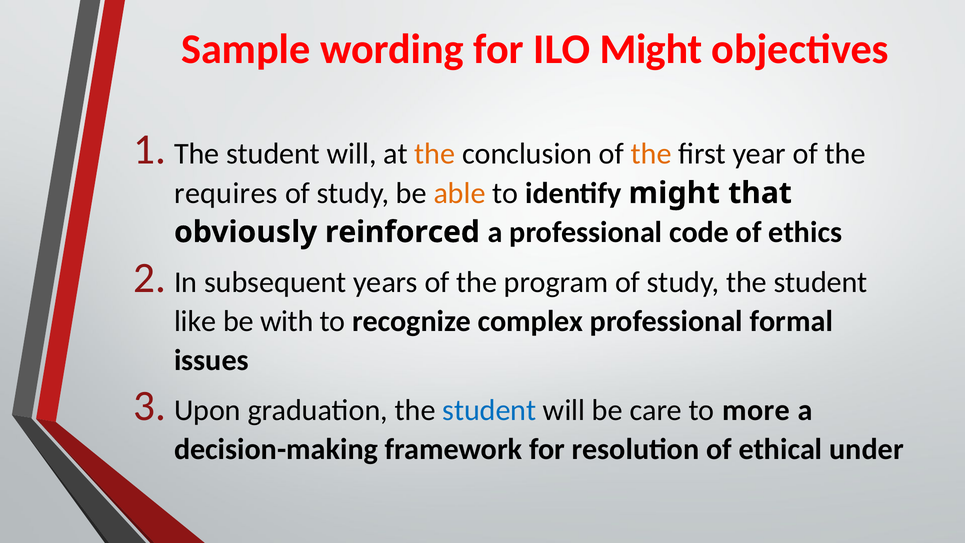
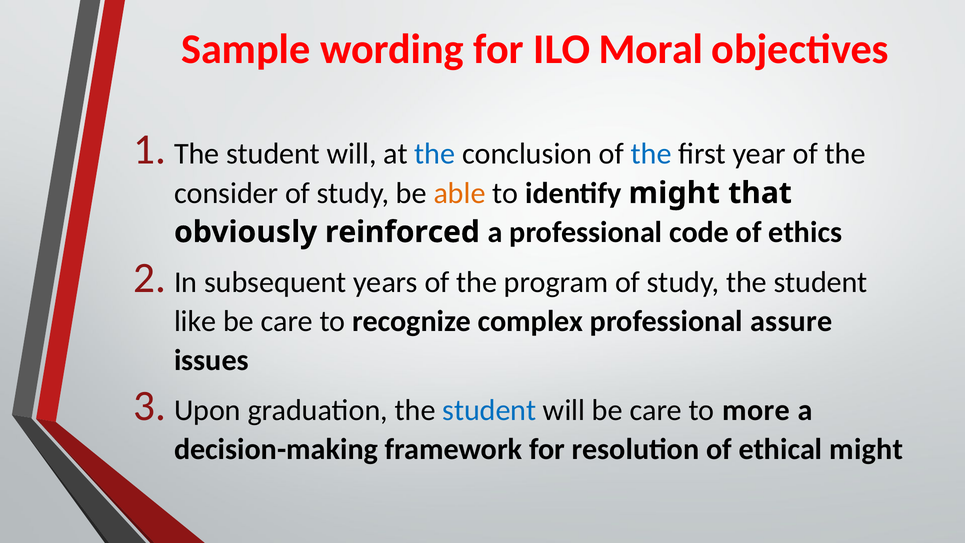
ILO Might: Might -> Moral (651, 49)
the colour: orange -> blue (435, 154)
the colour: orange -> blue (651, 154)
requires: requires -> consider (226, 193)
with: with -> care (287, 321)
formal: formal -> assure (791, 321)
ethical under: under -> might (866, 449)
